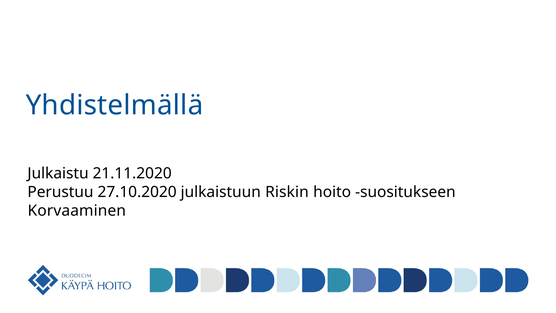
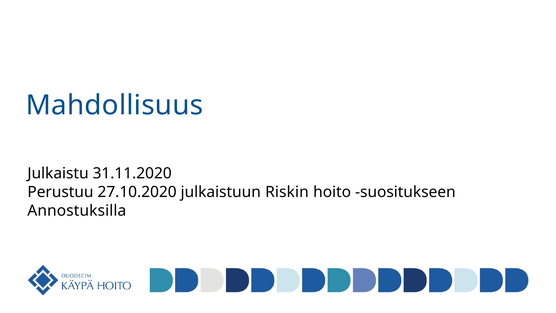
Yhdistelmällä: Yhdistelmällä -> Mahdollisuus (114, 105)
21.11.2020: 21.11.2020 -> 31.11.2020 (132, 173)
Korvaaminen: Korvaaminen -> Annostuksilla (77, 210)
